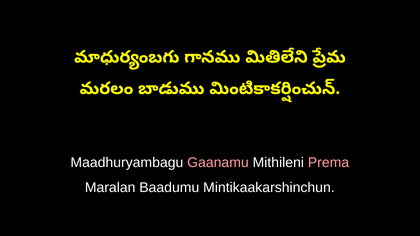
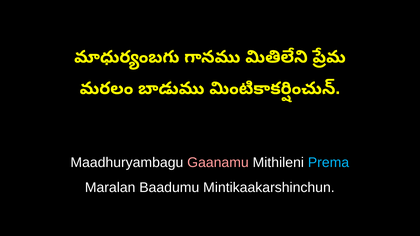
Prema colour: pink -> light blue (328, 163)
